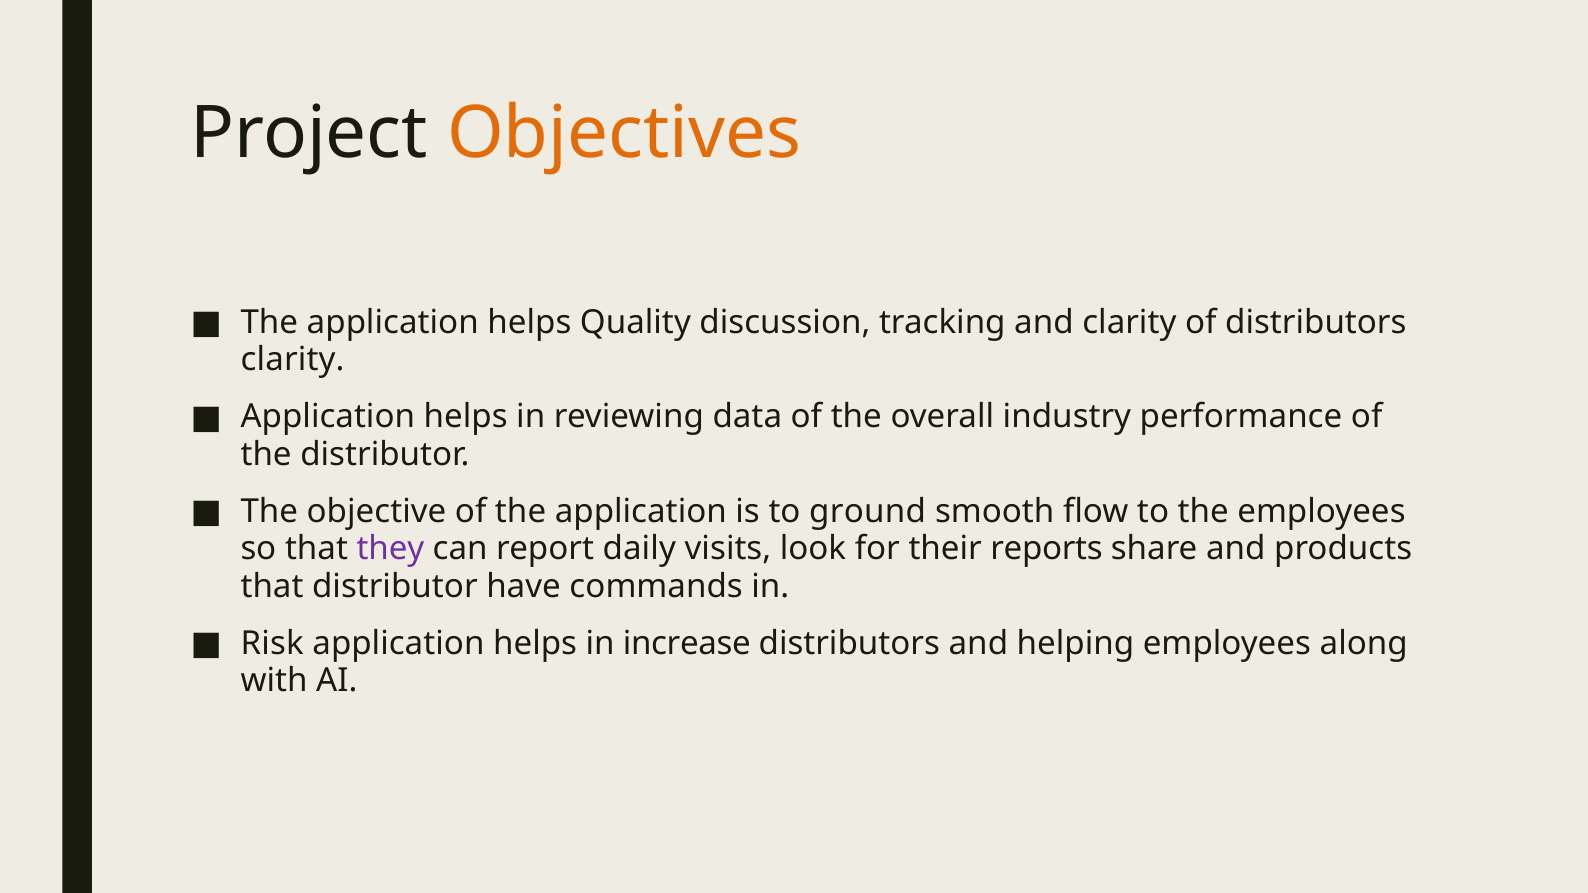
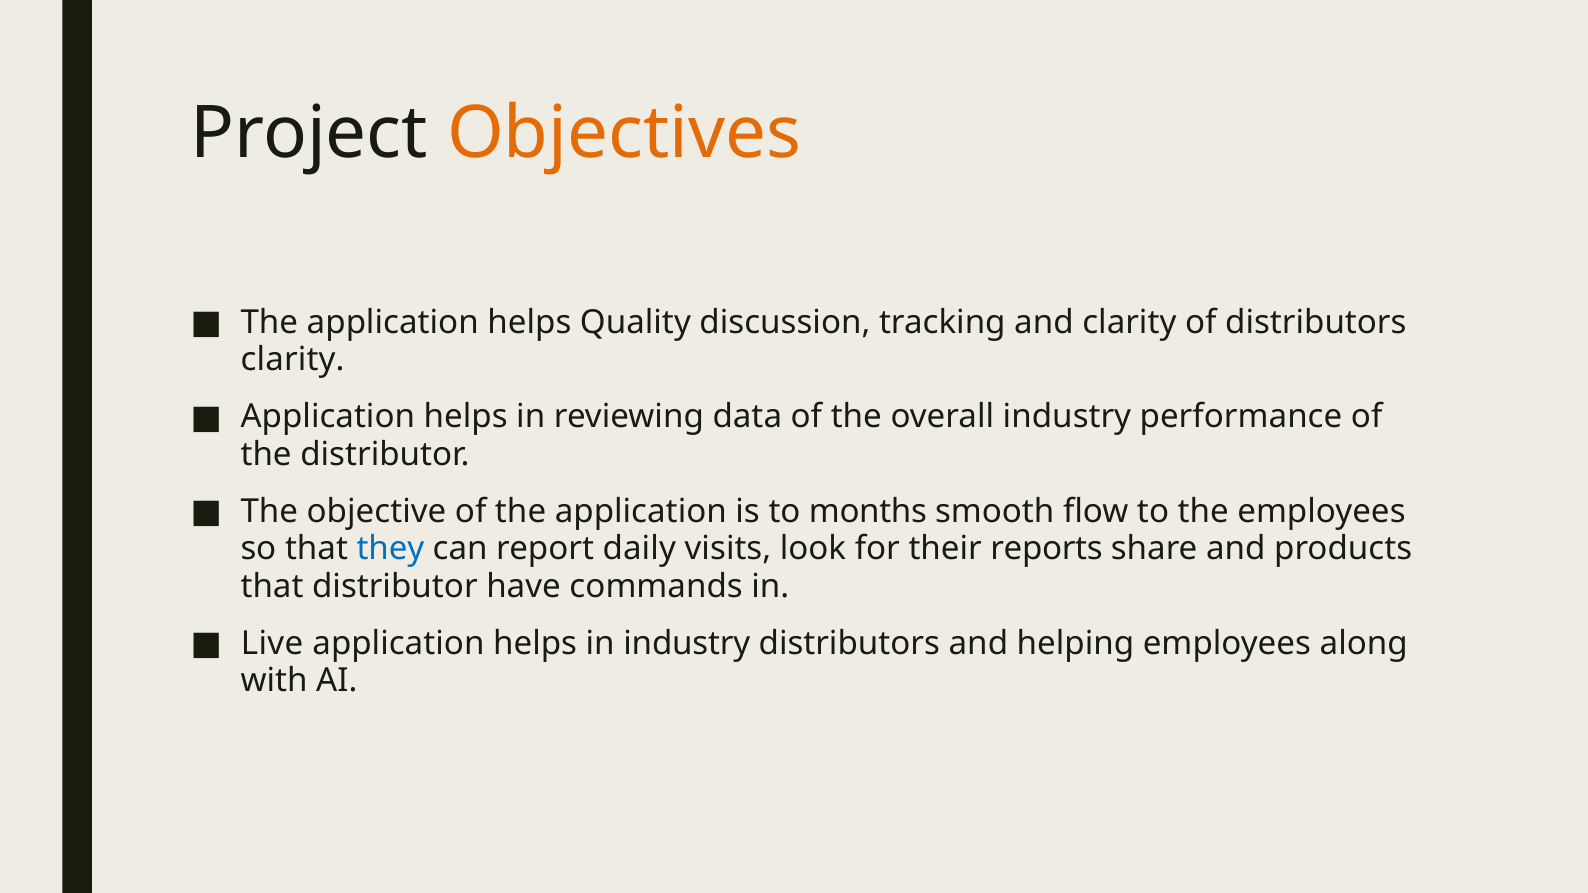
ground: ground -> months (868, 512)
they colour: purple -> blue (390, 549)
Risk: Risk -> Live (272, 644)
in increase: increase -> industry (687, 644)
